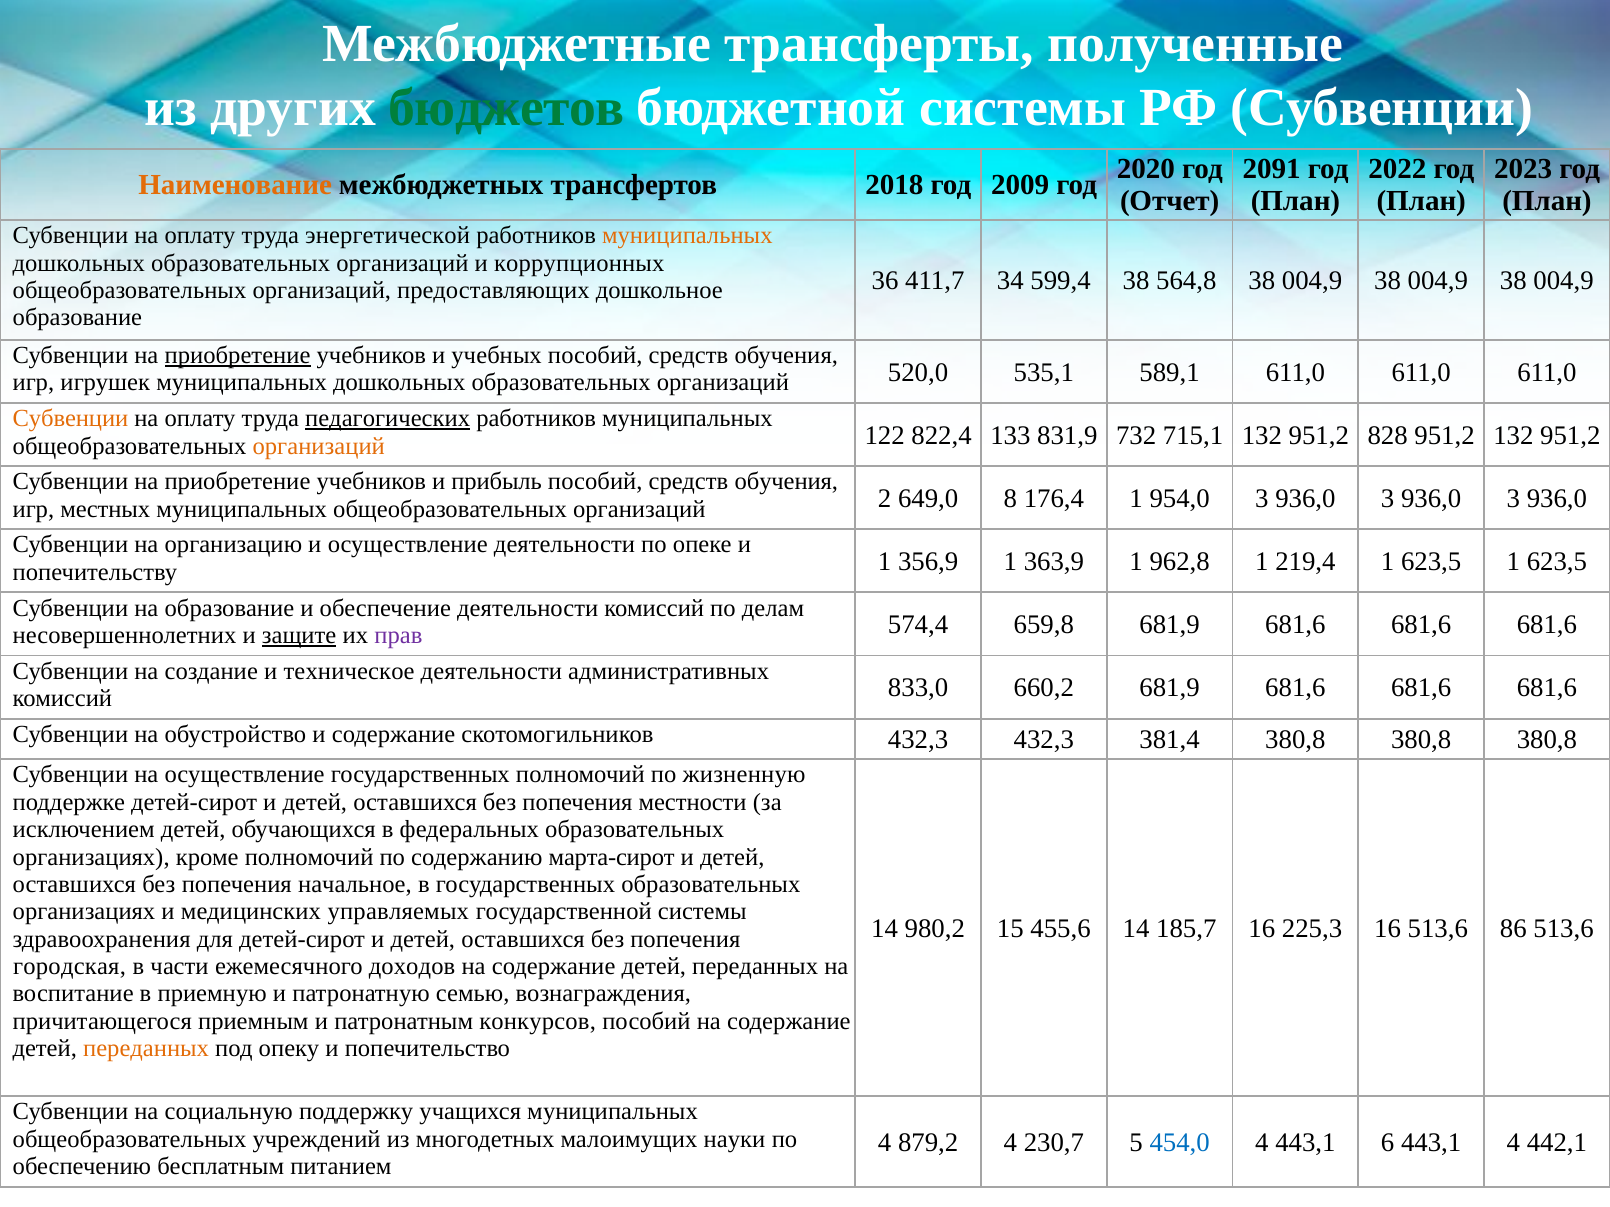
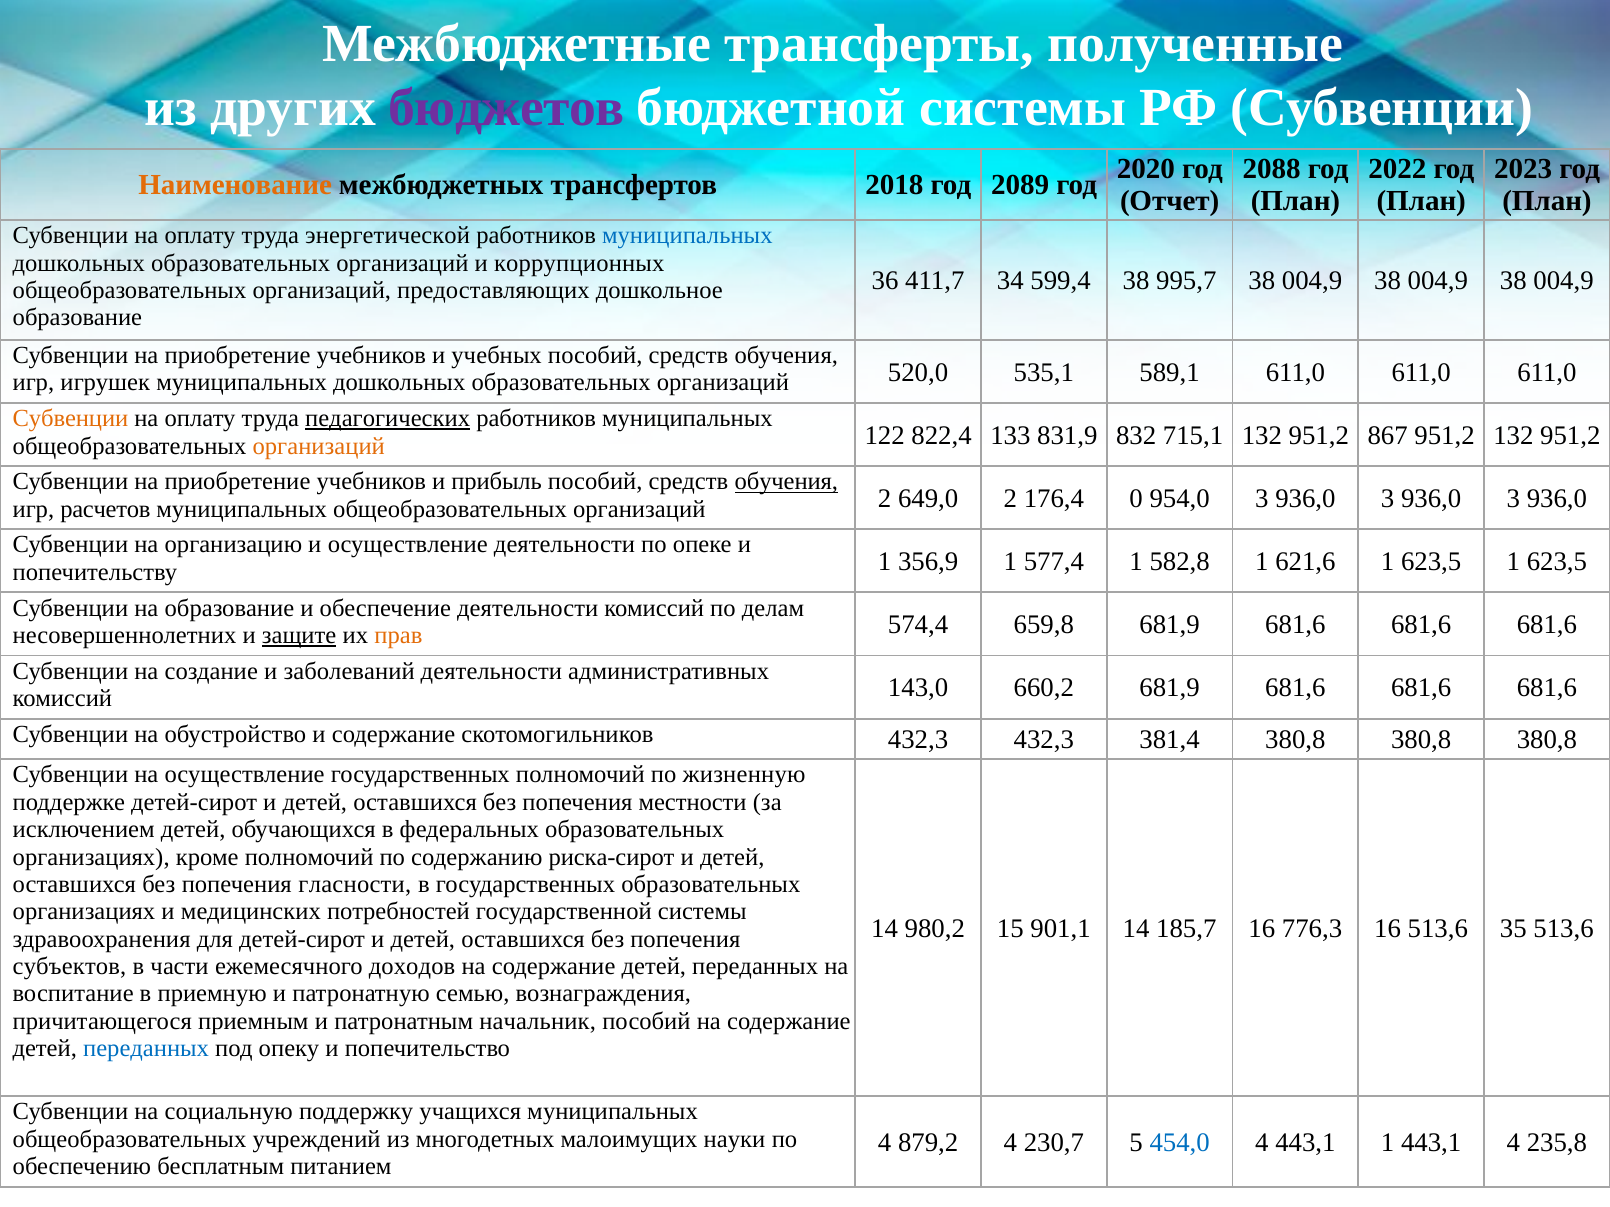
бюджетов colour: green -> purple (507, 108)
2091: 2091 -> 2088 (1272, 169)
2009: 2009 -> 2089 (1020, 185)
муниципальных colour: orange -> blue (687, 236)
564,8: 564,8 -> 995,7 (1186, 281)
приобретение underline: present -> none (238, 356)
732: 732 -> 832 (1136, 436)
828: 828 -> 867 (1388, 436)
обучения underline: none -> present (786, 482)
местных: местных -> расчетов (105, 509)
649,0 8: 8 -> 2 (1010, 499)
176,4 1: 1 -> 0 (1136, 499)
363,9: 363,9 -> 577,4 (1054, 562)
962,8: 962,8 -> 582,8 (1180, 562)
219,4: 219,4 -> 621,6 (1305, 562)
прав colour: purple -> orange (398, 636)
техническое: техническое -> заболеваний (349, 671)
833,0: 833,0 -> 143,0 (918, 688)
марта-сирот: марта-сирот -> риска-сирот (612, 857)
начальное: начальное -> гласности (355, 885)
управляемых: управляемых -> потребностей (398, 912)
455,6: 455,6 -> 901,1 (1061, 929)
225,3: 225,3 -> 776,3 (1312, 929)
86: 86 -> 35 (1513, 929)
городская: городская -> субъектов (70, 967)
конкурсов: конкурсов -> начальник (538, 1022)
переданных colour: orange -> blue (146, 1049)
443,1 6: 6 -> 1 (1388, 1143)
442,1: 442,1 -> 235,8 (1557, 1143)
